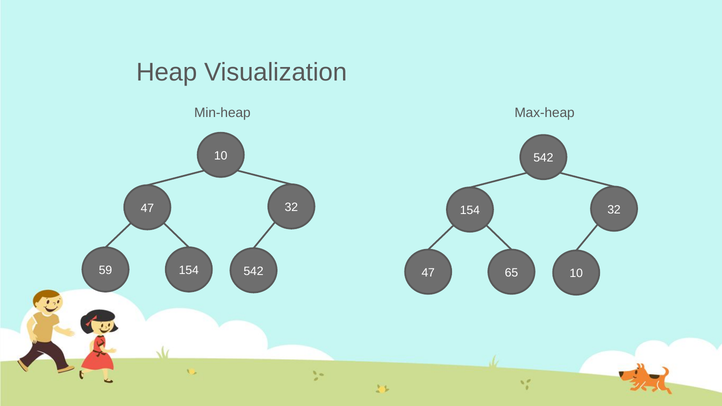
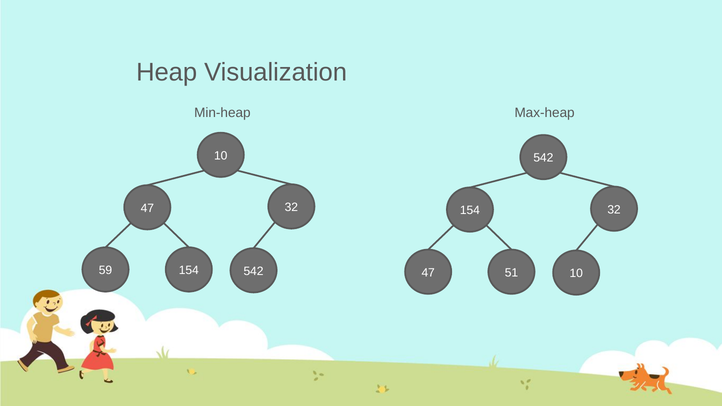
65: 65 -> 51 (511, 273)
